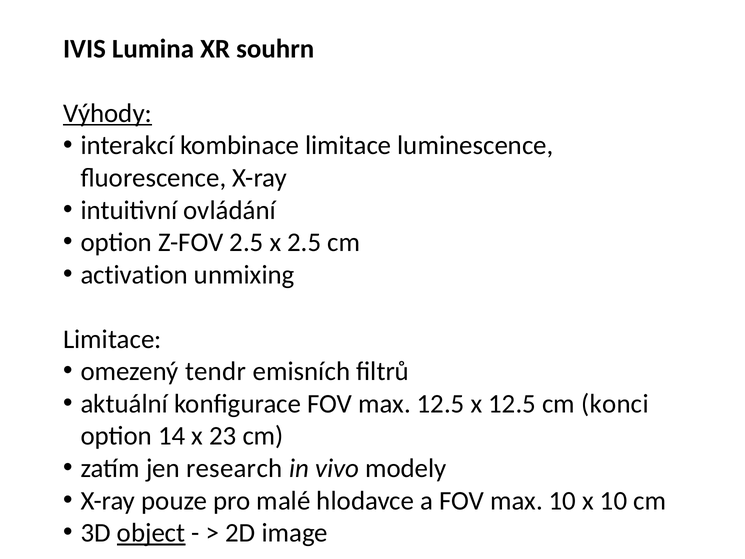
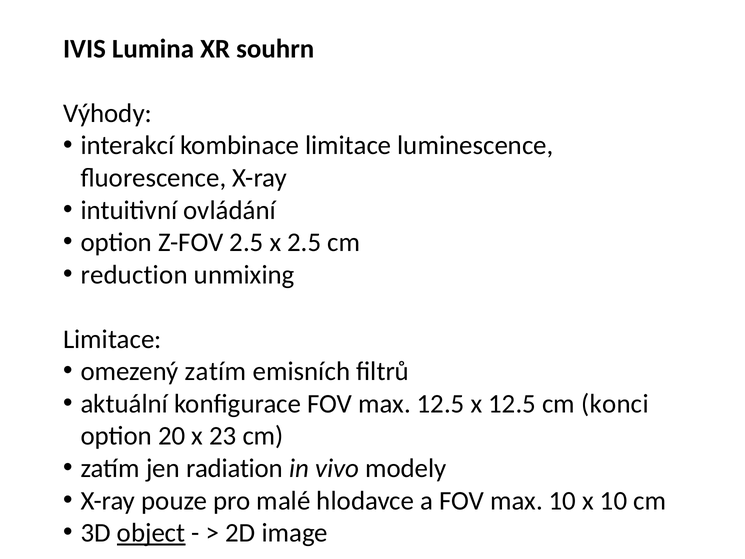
Výhody underline: present -> none (107, 113)
activation: activation -> reduction (134, 275)
omezený tendr: tendr -> zatím (216, 371)
14: 14 -> 20 (172, 436)
research: research -> radiation (234, 468)
